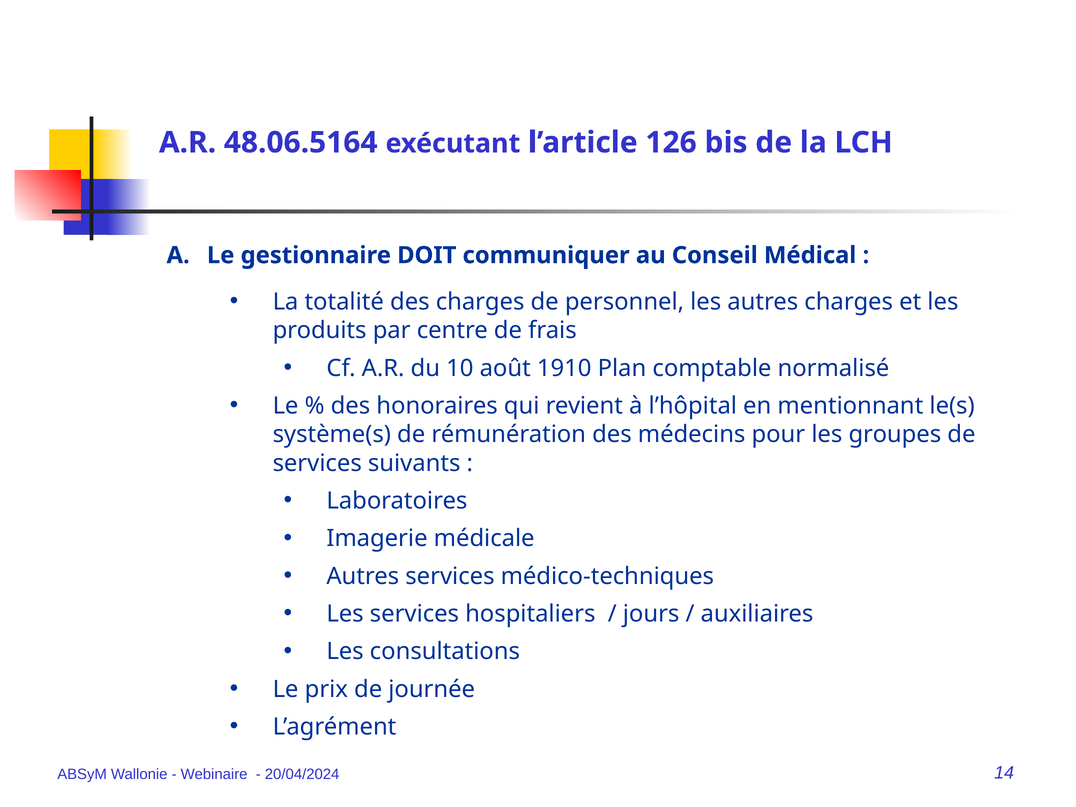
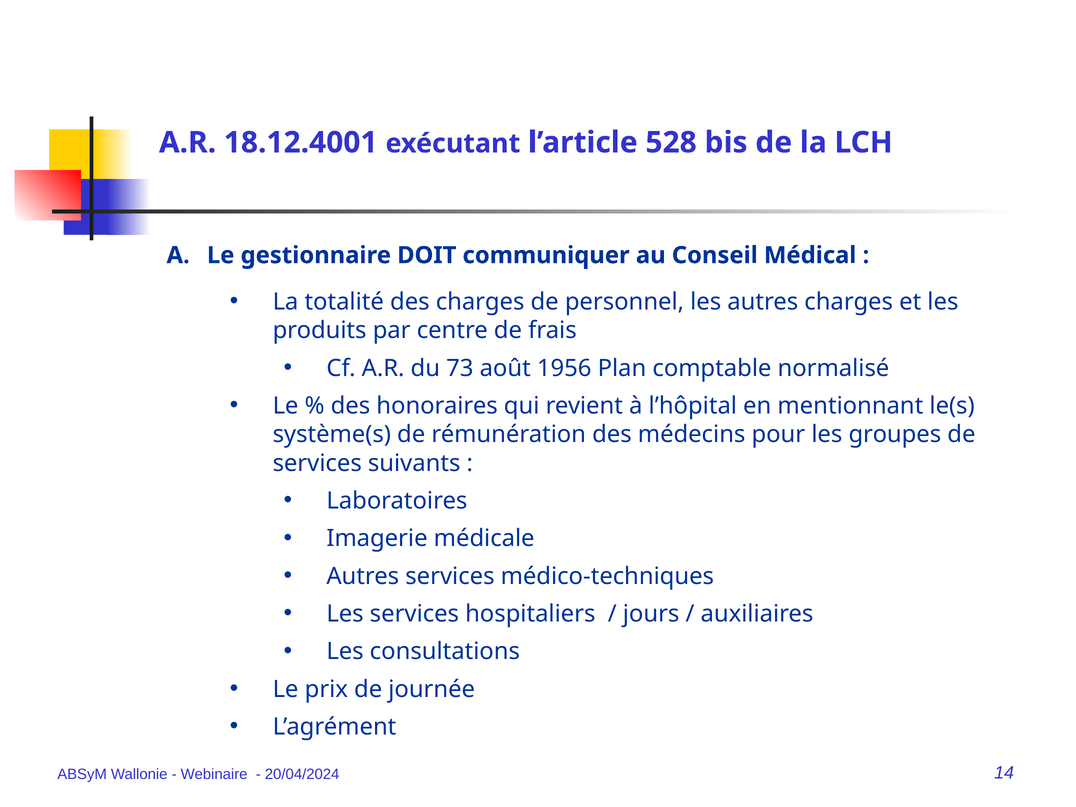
48.06.5164: 48.06.5164 -> 18.12.4001 (301, 143)
126: 126 -> 528 (671, 143)
10: 10 -> 73 (460, 368)
1910: 1910 -> 1956 (564, 368)
